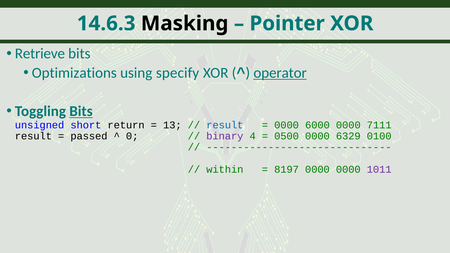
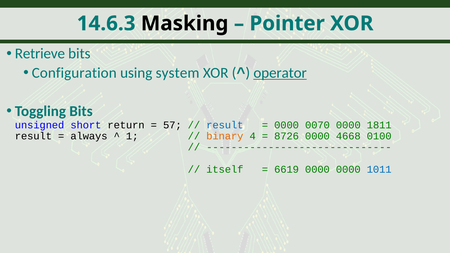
Optimizations: Optimizations -> Configuration (74, 73)
specify: specify -> system (178, 73)
Bits underline: present -> none (81, 111)
13: 13 -> 57 (172, 125)
6000: 6000 -> 0070 (317, 125)
7111: 7111 -> 1811 (379, 125)
passed: passed -> always (89, 136)
0: 0 -> 1 (132, 136)
binary colour: purple -> orange (225, 136)
0500: 0500 -> 8726 (287, 136)
6329: 6329 -> 4668 (348, 136)
within: within -> itself (225, 169)
8197: 8197 -> 6619 (287, 169)
1011 colour: purple -> blue (379, 169)
